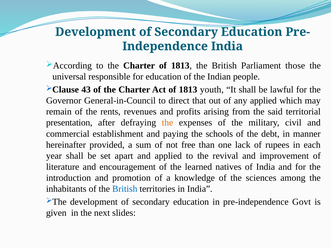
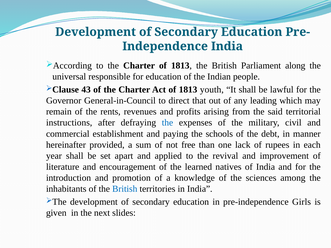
those: those -> along (295, 66)
any applied: applied -> leading (263, 101)
presentation: presentation -> instructions (69, 123)
the colour: orange -> blue (167, 123)
Govt: Govt -> Girls (302, 202)
